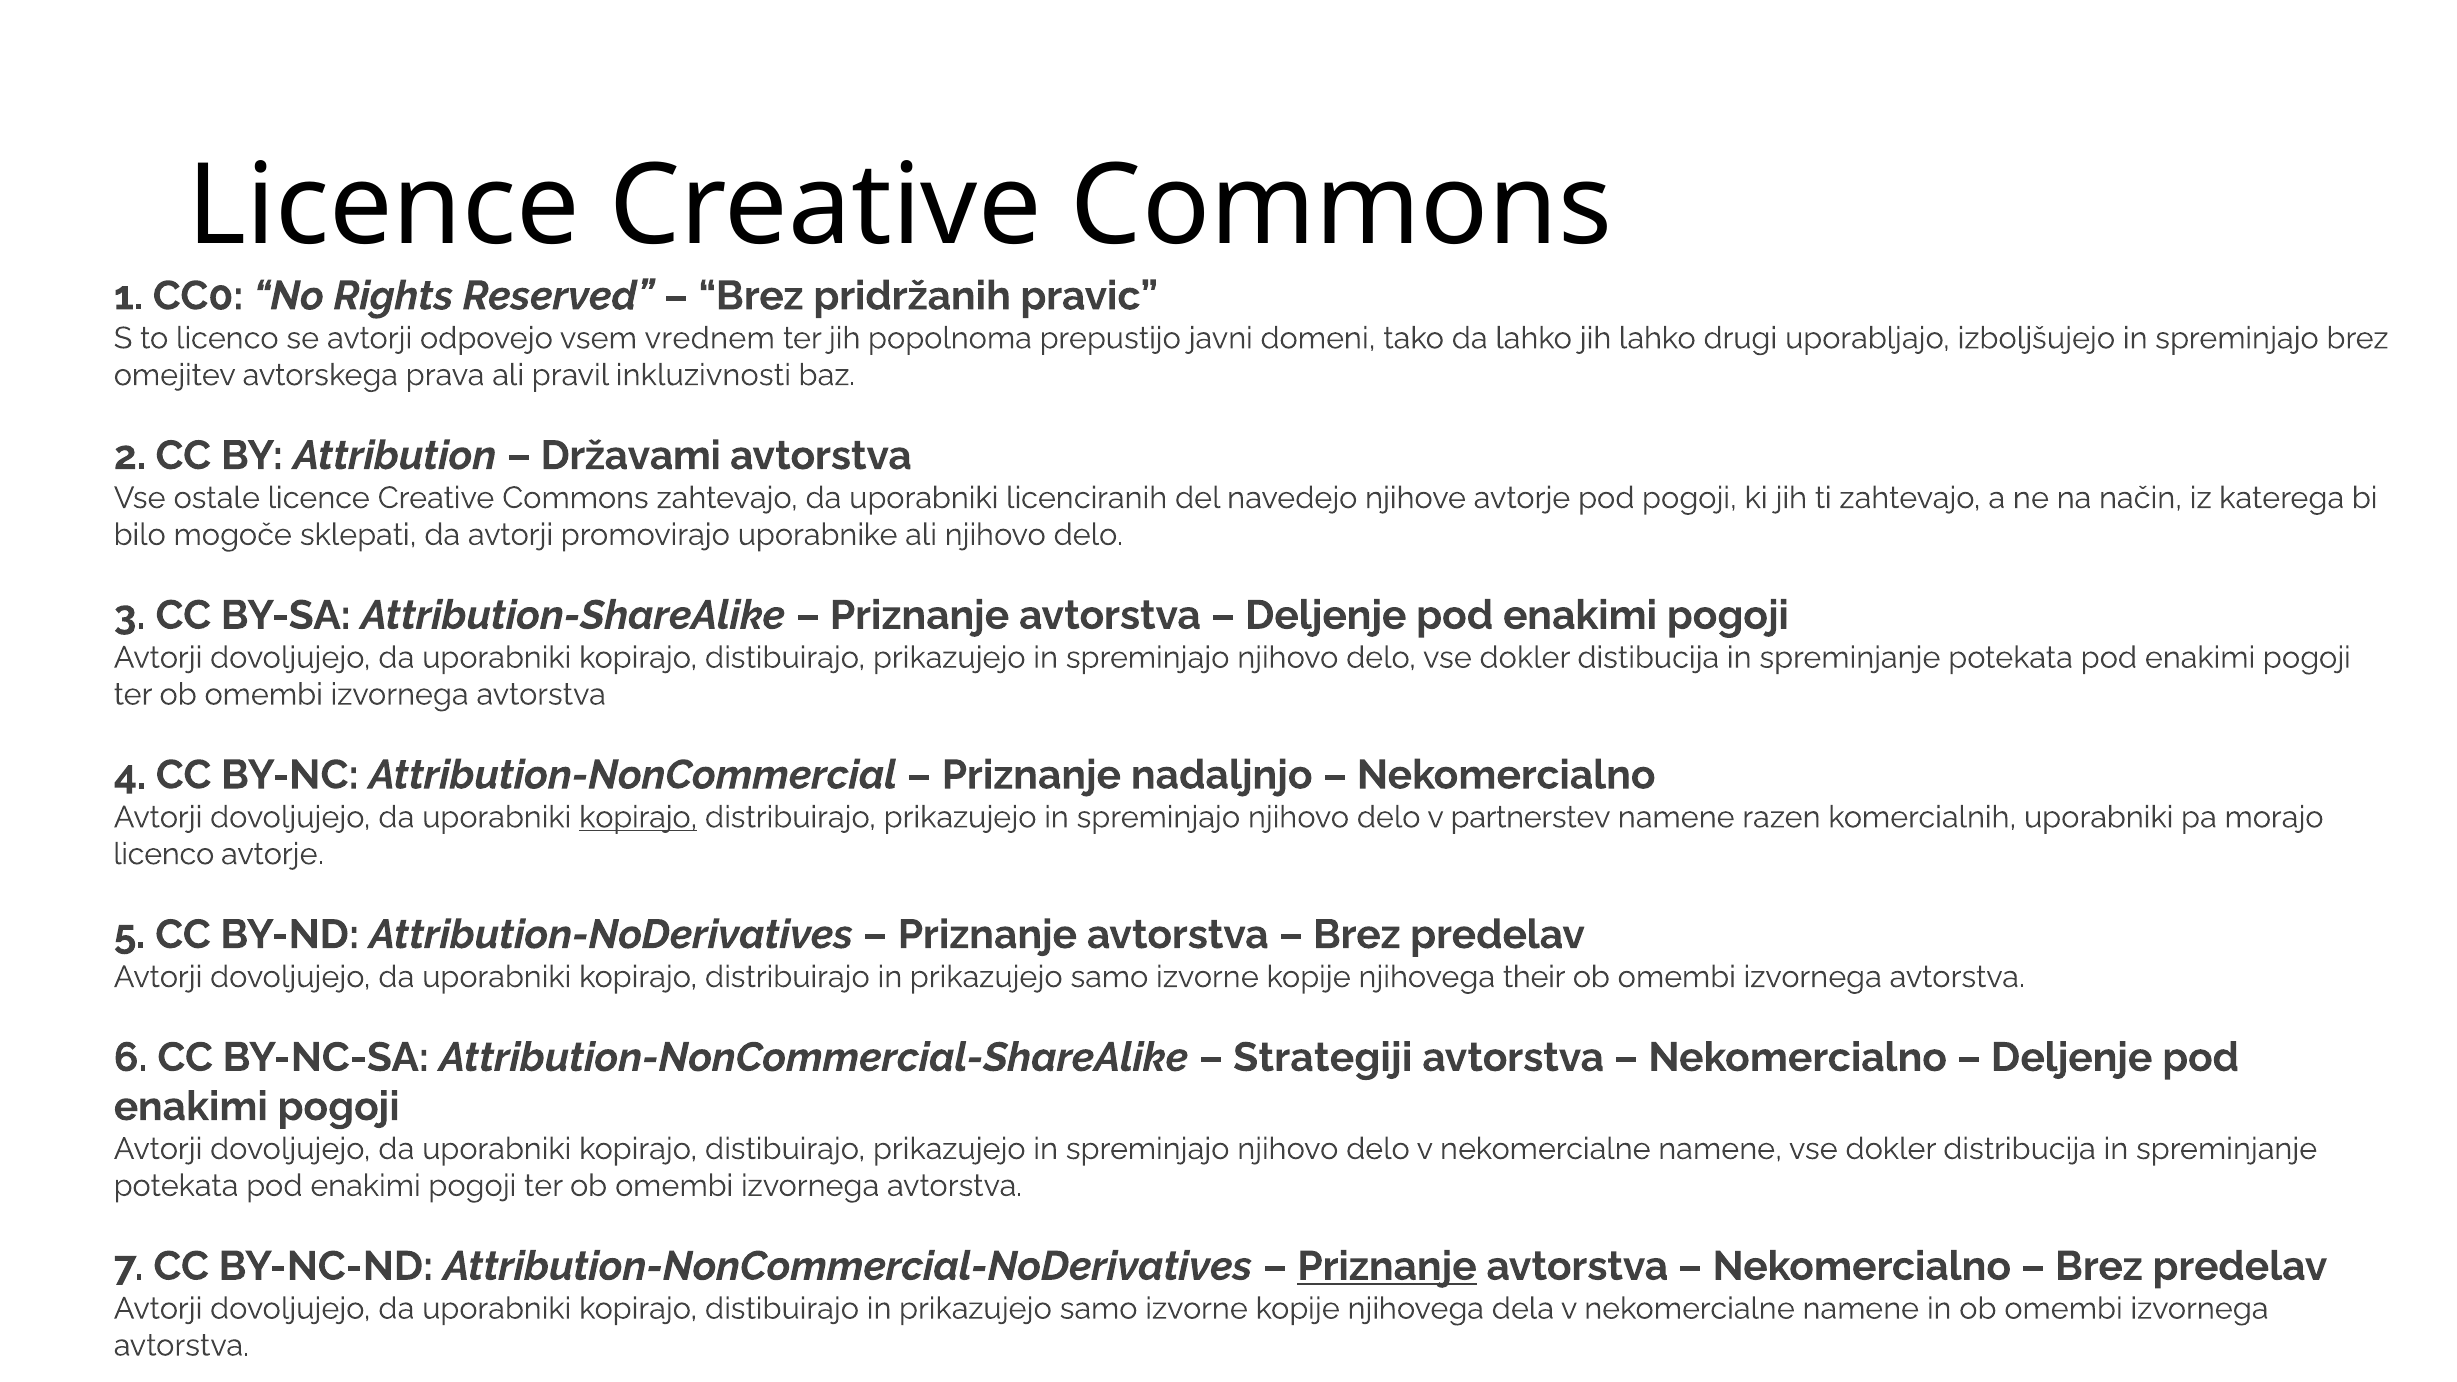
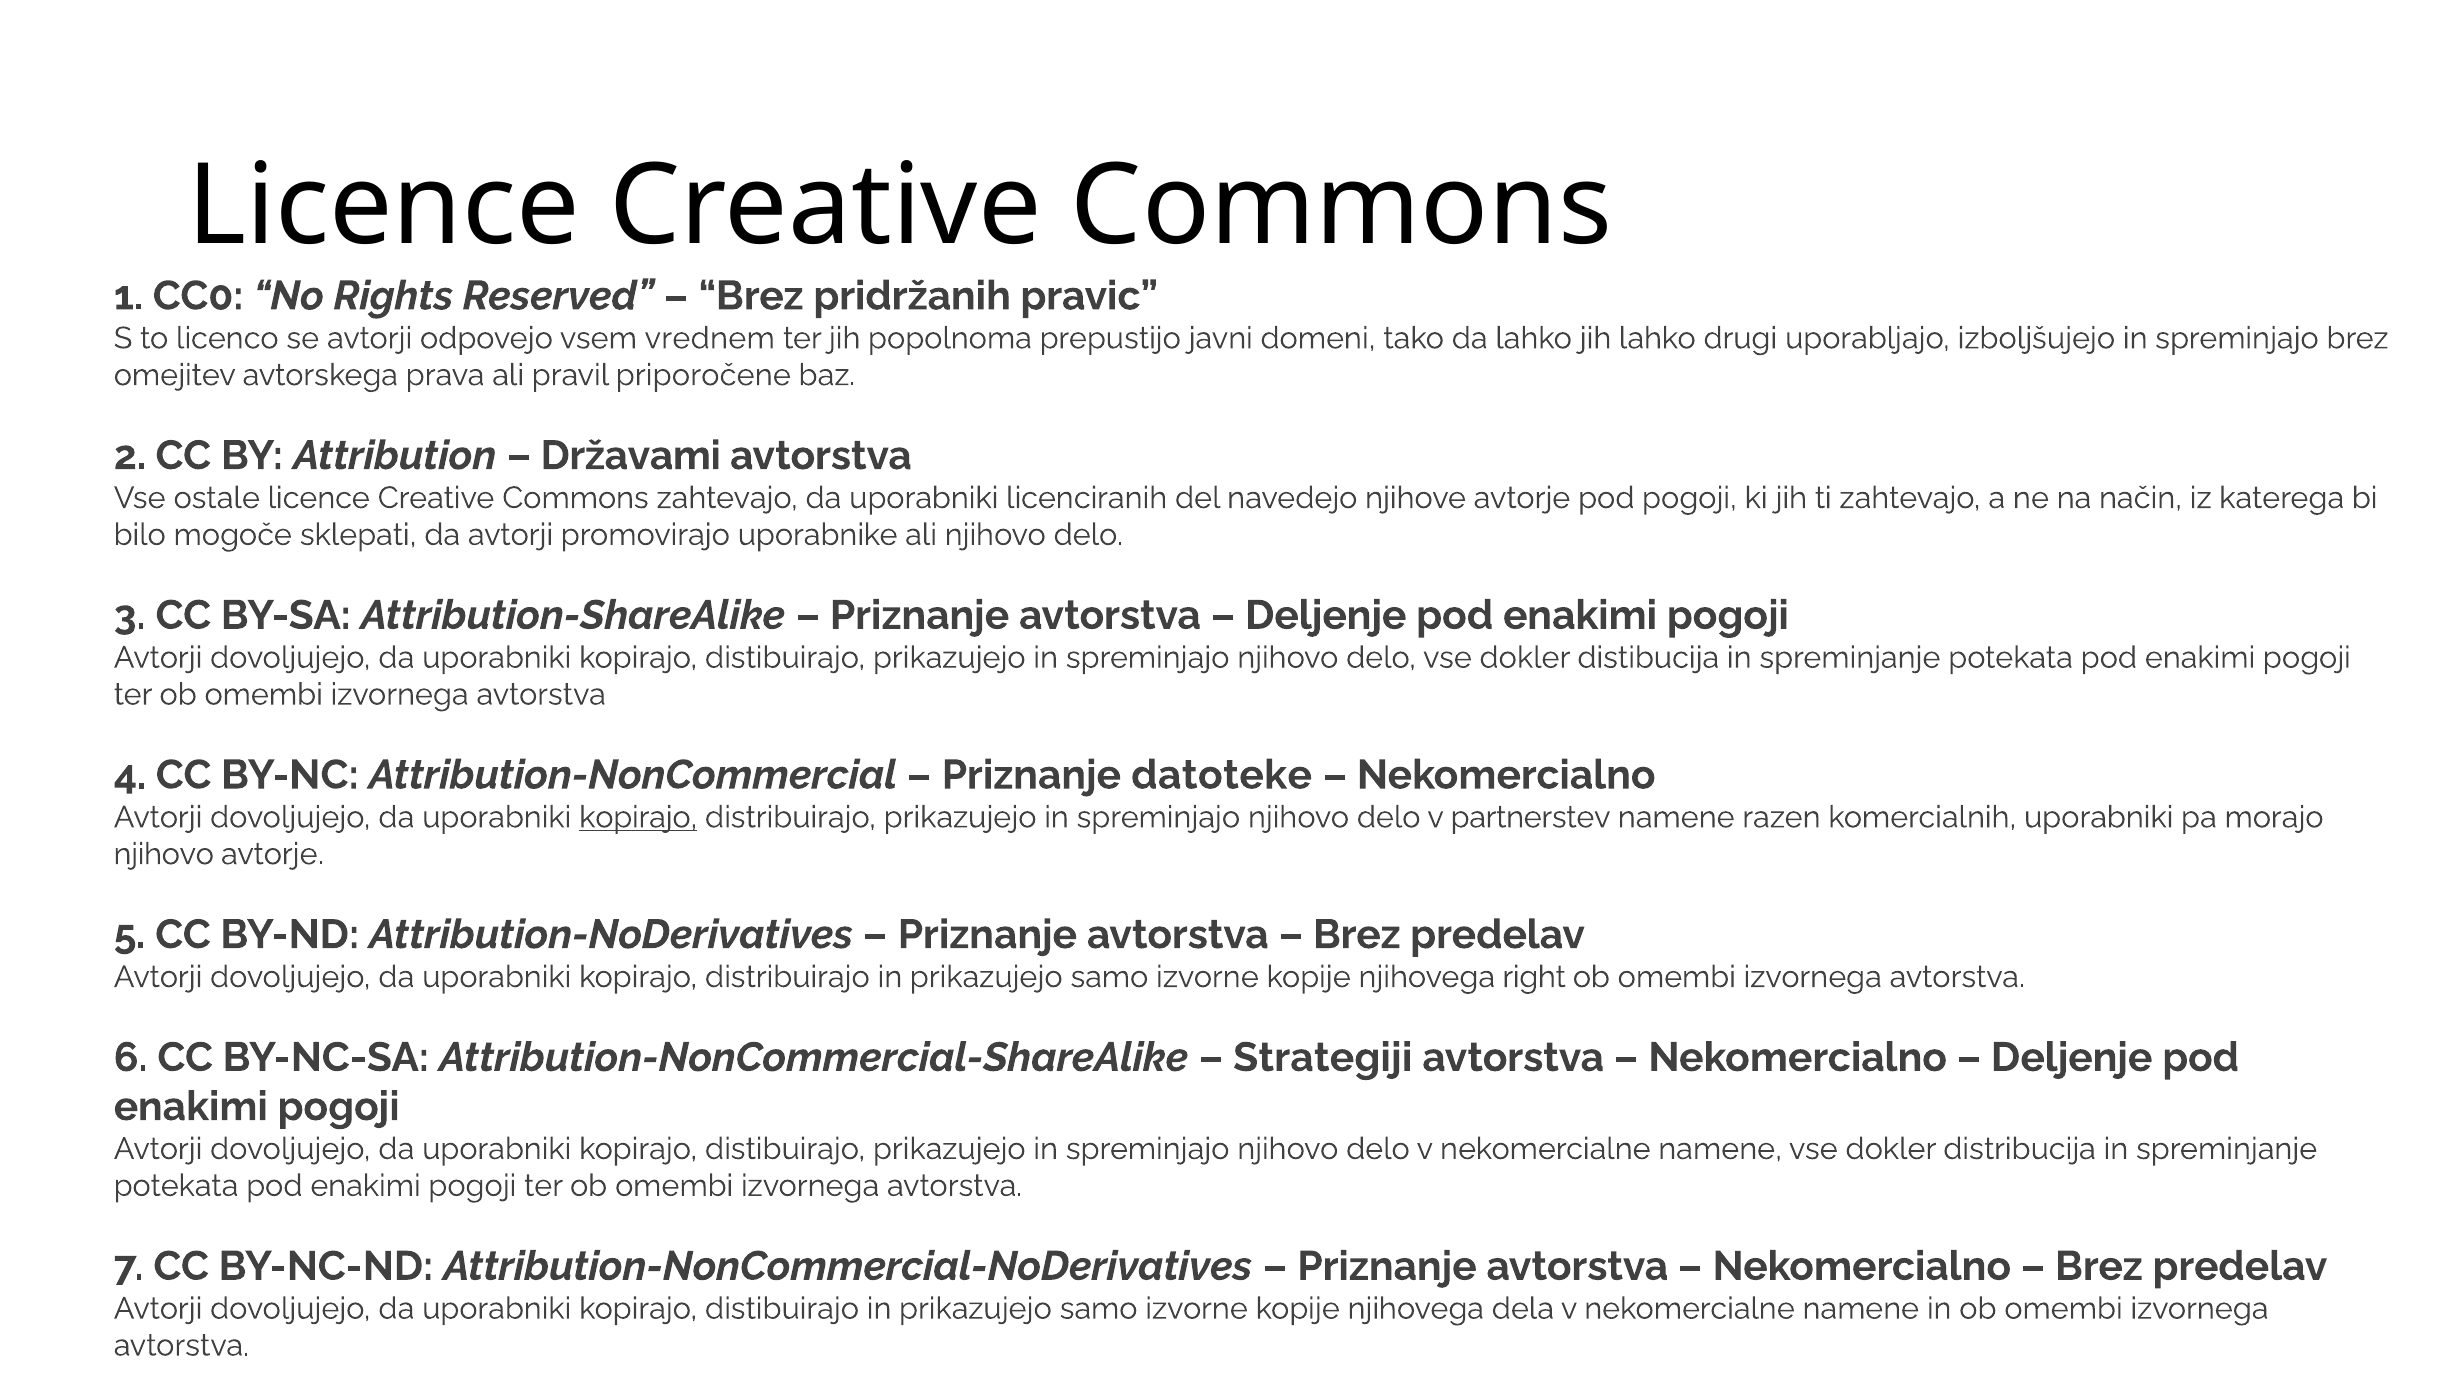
inkluzivnosti: inkluzivnosti -> priporočene (703, 375)
nadaljnjo: nadaljnjo -> datoteke (1222, 775)
licenco: licenco -> njihovo (164, 854)
their: their -> right (1534, 977)
Priznanje underline: present -> none (1387, 1266)
